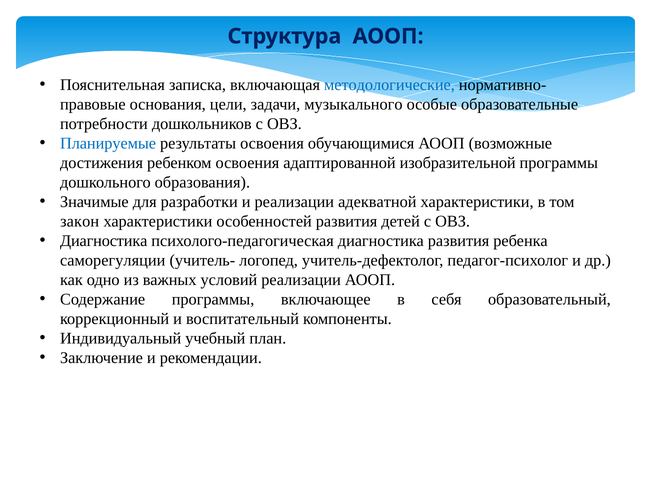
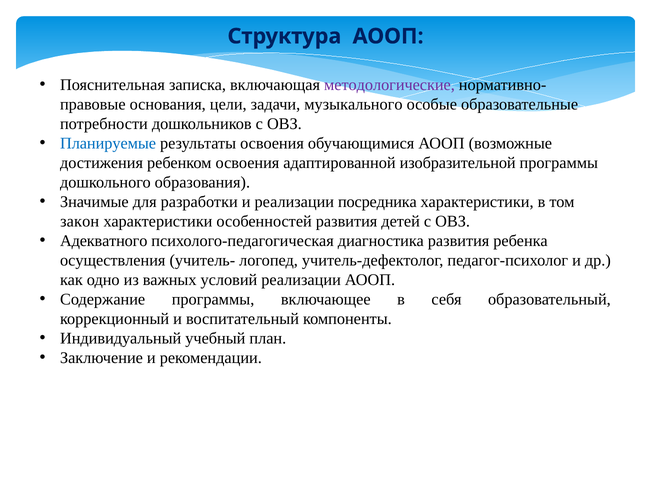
методологические colour: blue -> purple (389, 85)
адекватной: адекватной -> посредника (377, 202)
Диагностика: Диагностика -> Адекватного (104, 241)
саморегуляции: саморегуляции -> осуществления (113, 260)
